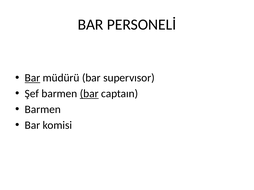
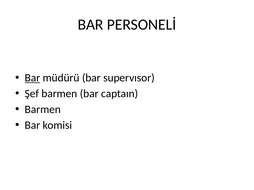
bar underline: present -> none (89, 94)
